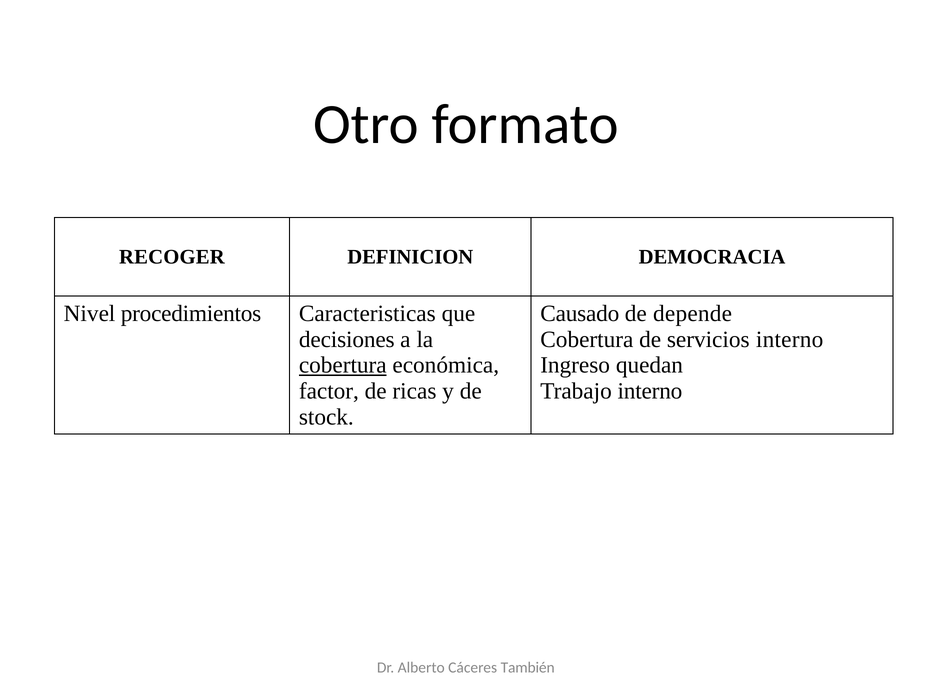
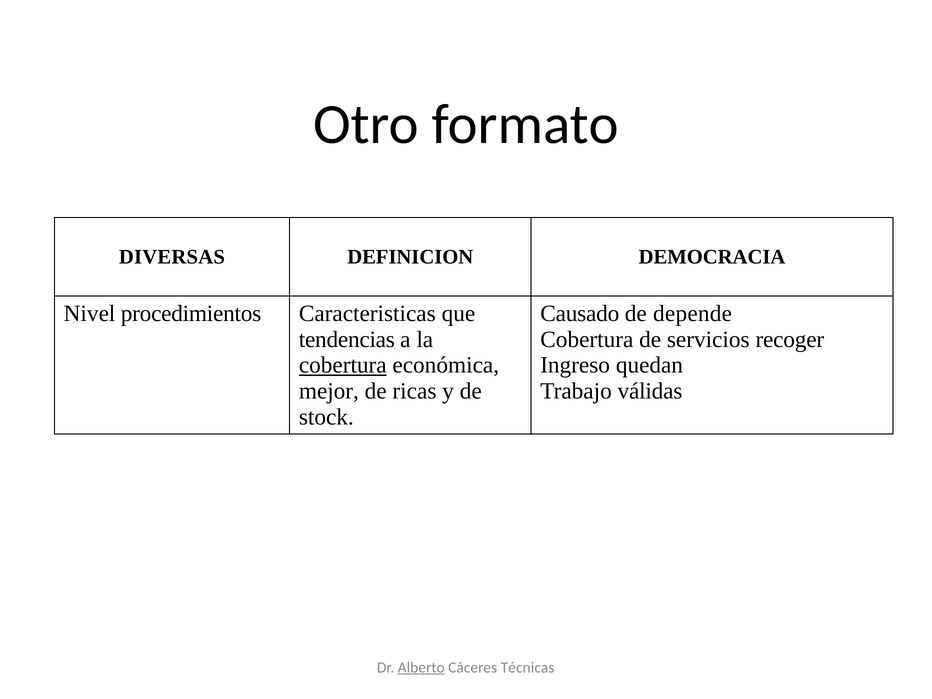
RECOGER: RECOGER -> DIVERSAS (172, 257)
decisiones: decisiones -> tendencias (347, 339)
servicios interno: interno -> recoger (790, 339)
factor: factor -> mejor (329, 391)
Trabajo interno: interno -> válidas (650, 391)
Alberto underline: none -> present (421, 668)
También: También -> Técnicas (528, 668)
